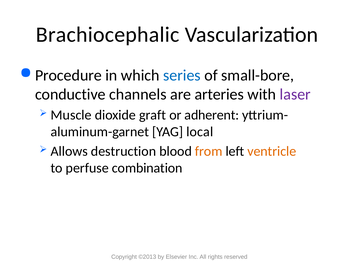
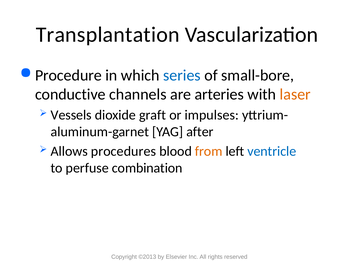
Brachiocephalic: Brachiocephalic -> Transplantation (108, 35)
laser colour: purple -> orange (295, 94)
Muscle: Muscle -> Vessels (71, 115)
adherent: adherent -> impulses (212, 115)
local: local -> after (200, 132)
destruction: destruction -> procedures (123, 151)
ventricle colour: orange -> blue (272, 151)
